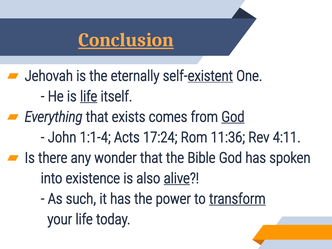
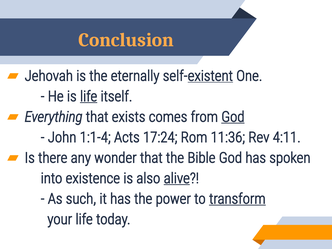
Conclusion underline: present -> none (126, 40)
